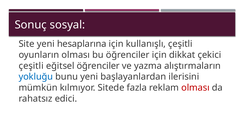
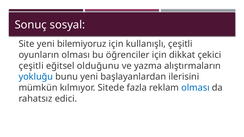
hesaplarına: hesaplarına -> bilemiyoruz (82, 44)
eğitsel öğrenciler: öğrenciler -> olduğunu (98, 66)
olması colour: red -> blue (195, 88)
